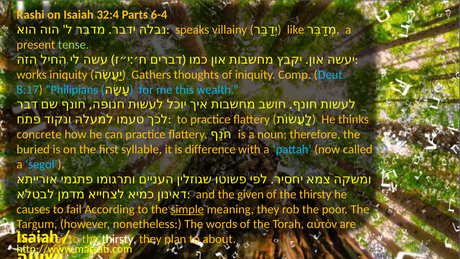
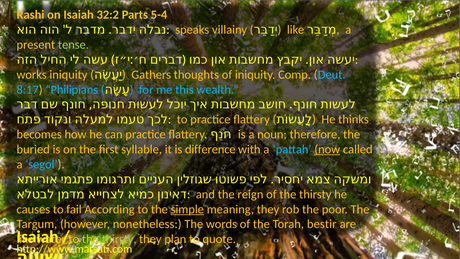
32:4: 32:4 -> 32:2 (108, 15)
6-4: 6-4 -> 5-4 (159, 15)
concrete: concrete -> becomes (39, 134)
now underline: none -> present (327, 149)
given: given -> reign (250, 194)
αὐτὸν: αὐτὸν -> bestir (322, 224)
thirsty colour: white -> light green (119, 239)
about: about -> quote (219, 239)
